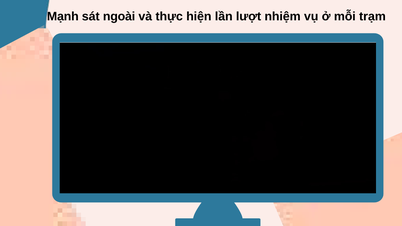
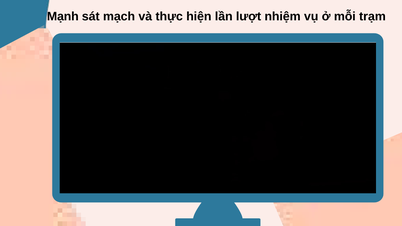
ngoài: ngoài -> mạch (119, 17)
